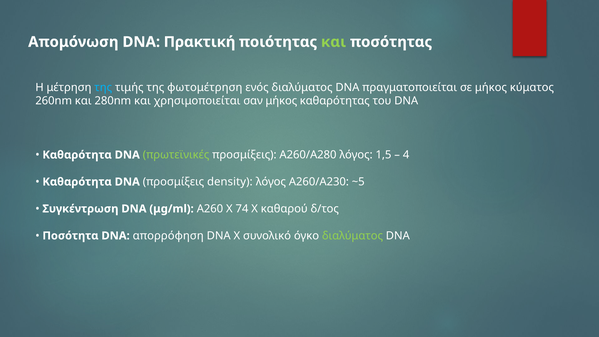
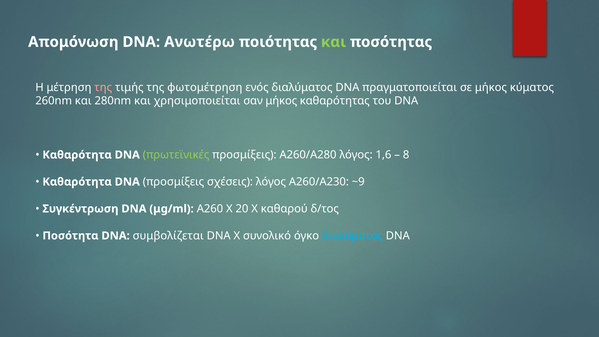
Πρακτική: Πρακτική -> Ανωτέρω (199, 42)
της colour: light blue -> pink (103, 87)
1,5: 1,5 -> 1,6 (383, 155)
4: 4 -> 8 (406, 155)
density: density -> σχέσεις (230, 182)
~5: ~5 -> ~9 (358, 182)
74: 74 -> 20 (242, 209)
απορρόφηση: απορρόφηση -> συμβολίζεται (168, 236)
διαλύματος colour: light green -> light blue (352, 236)
